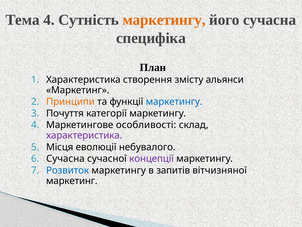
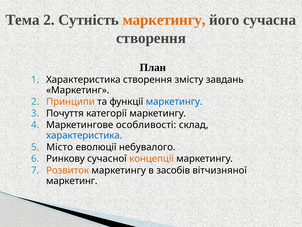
Тема 4: 4 -> 2 (49, 20)
специфіка: специфіка -> створення (151, 38)
альянси: альянси -> завдань (225, 79)
характеристика colour: purple -> blue (84, 135)
Місця: Місця -> Місто (60, 147)
Сучасна: Сучасна -> Ринкову (65, 158)
концепції colour: purple -> orange (151, 158)
Розвиток colour: blue -> orange (68, 170)
запитів: запитів -> засобів (173, 170)
